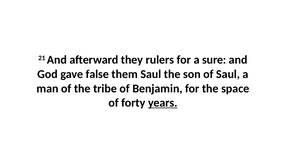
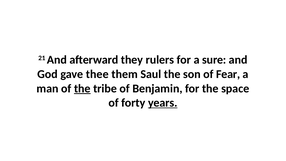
false: false -> thee (97, 74)
of Saul: Saul -> Fear (228, 74)
the underline: none -> present (82, 88)
